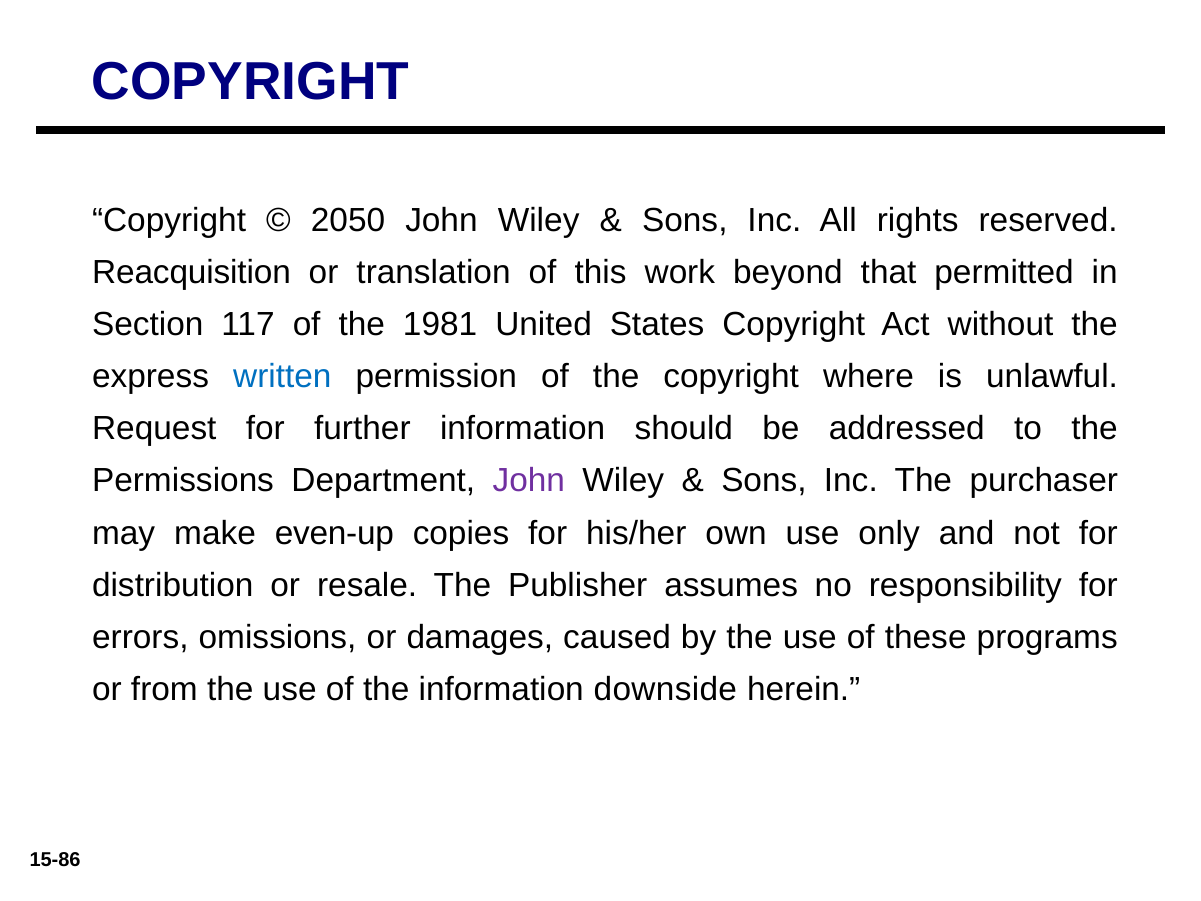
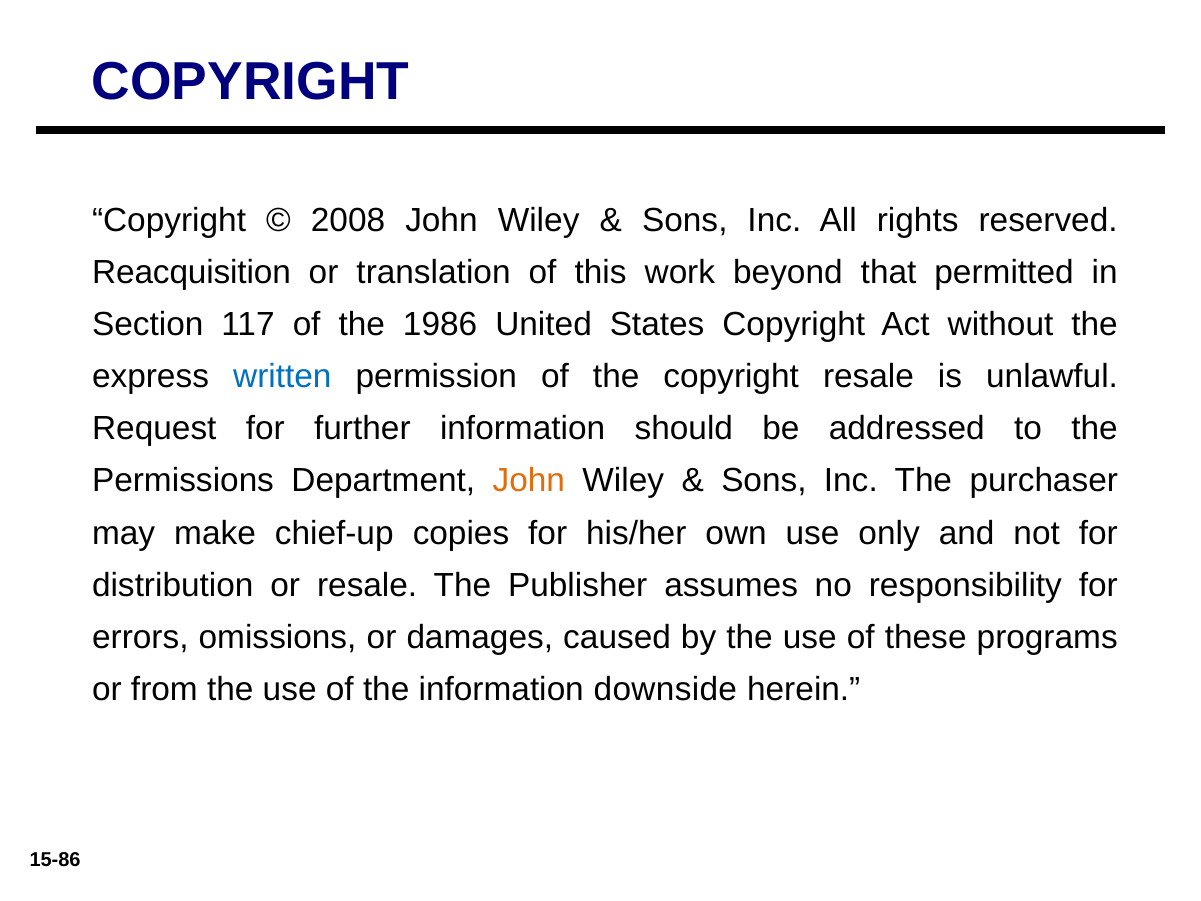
2050: 2050 -> 2008 (348, 221)
1981: 1981 -> 1986 (440, 325)
copyright where: where -> resale (868, 377)
John colour: purple -> orange (529, 481)
even-up: even-up -> chief-up (334, 533)
